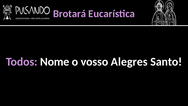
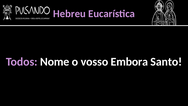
Brotará: Brotará -> Hebreu (69, 14)
Alegres: Alegres -> Embora (129, 62)
